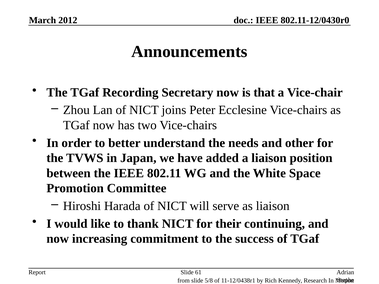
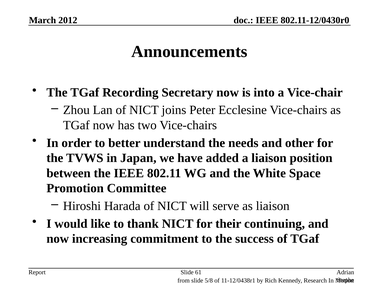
that: that -> into (264, 92)
